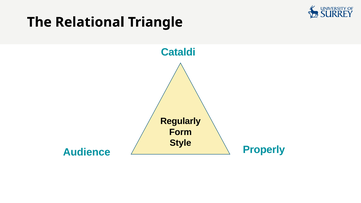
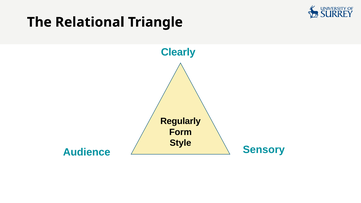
Cataldi: Cataldi -> Clearly (178, 52)
Properly: Properly -> Sensory (264, 150)
